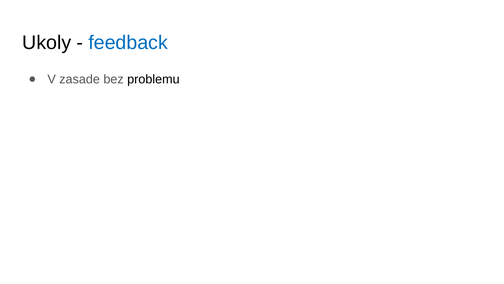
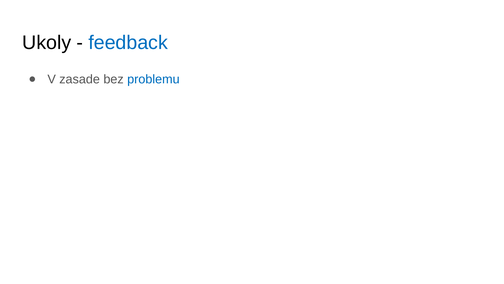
problemu colour: black -> blue (153, 79)
